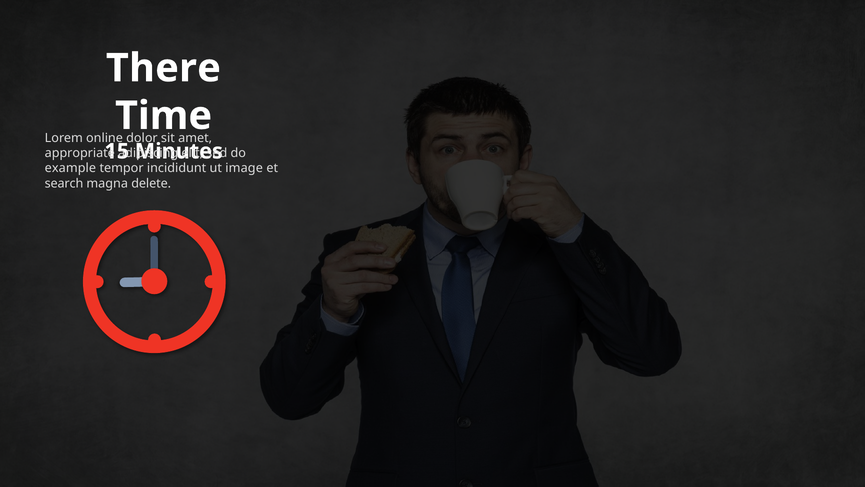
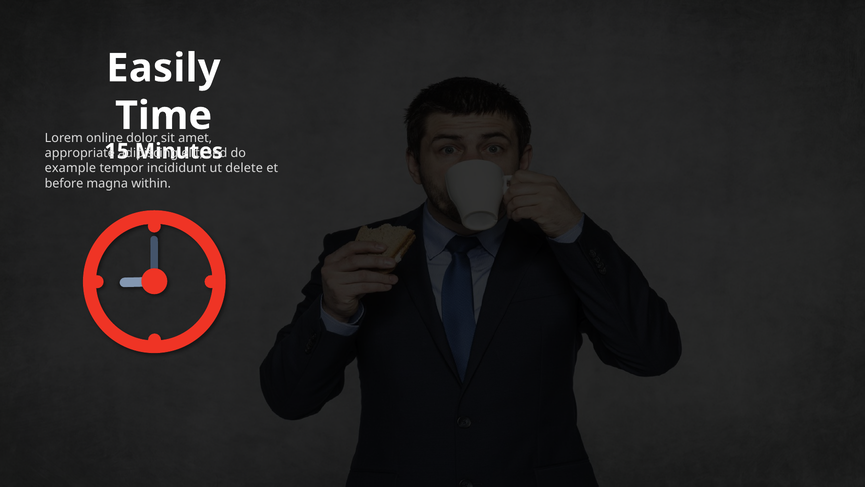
There: There -> Easily (163, 68)
image: image -> delete (244, 168)
search: search -> before (64, 183)
delete: delete -> within (151, 183)
